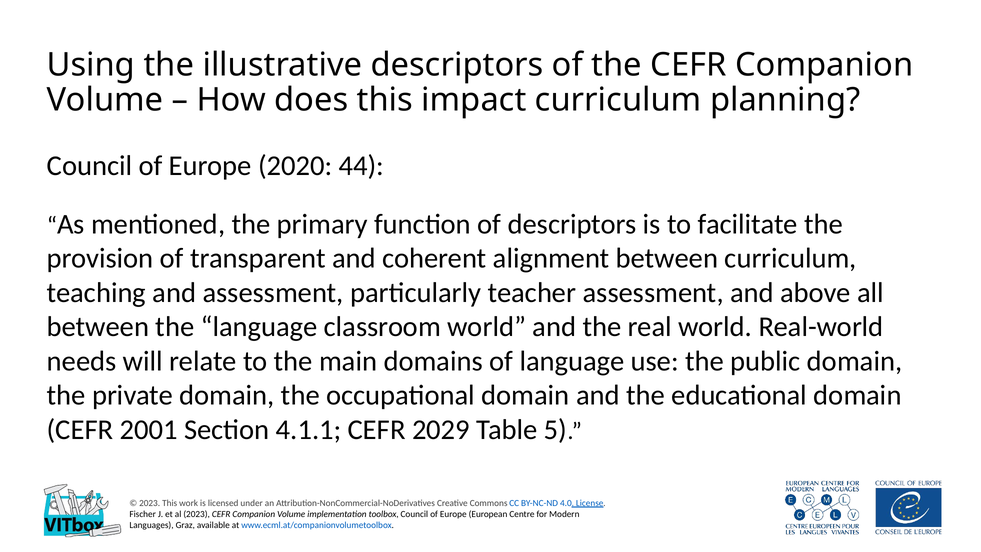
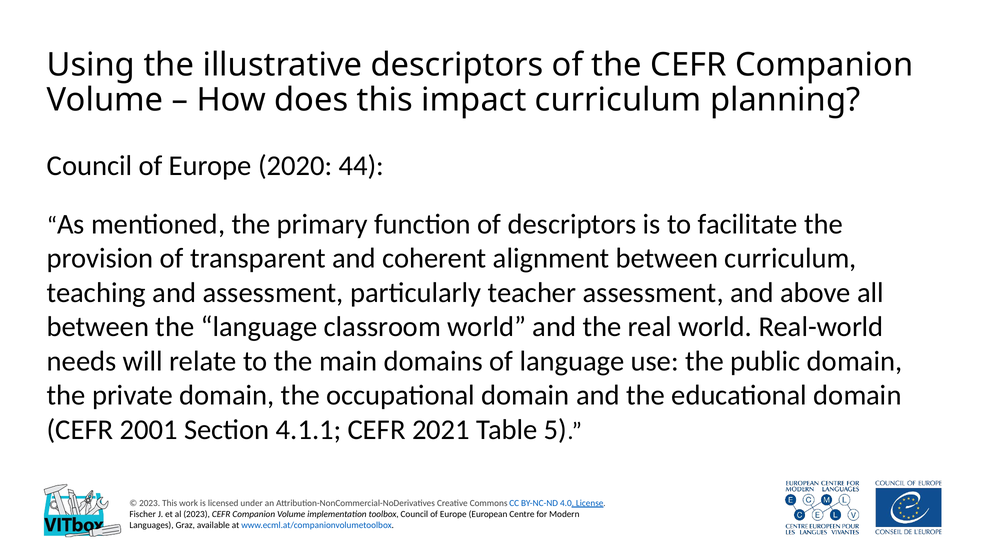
2029: 2029 -> 2021 (441, 430)
